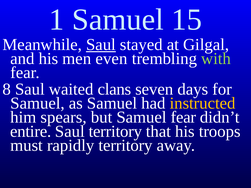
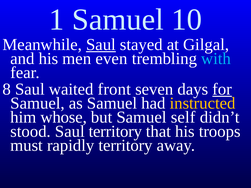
15: 15 -> 10 (187, 20)
with colour: light green -> light blue (216, 59)
clans: clans -> front (114, 89)
for underline: none -> present (222, 89)
spears: spears -> whose (64, 117)
Samuel fear: fear -> self (183, 117)
entire: entire -> stood (31, 131)
